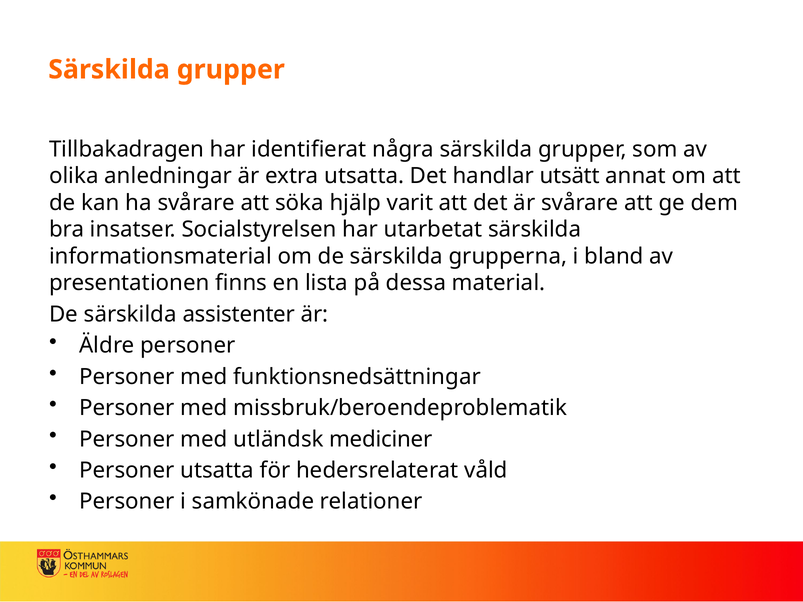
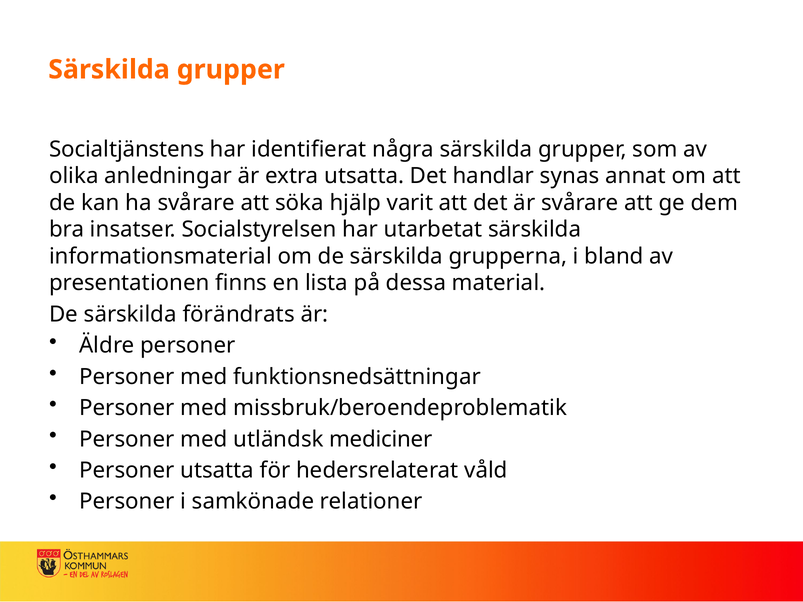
Tillbakadragen: Tillbakadragen -> Socialtjänstens (127, 149)
utsätt: utsätt -> synas (570, 176)
assistenter: assistenter -> förändrats (239, 314)
